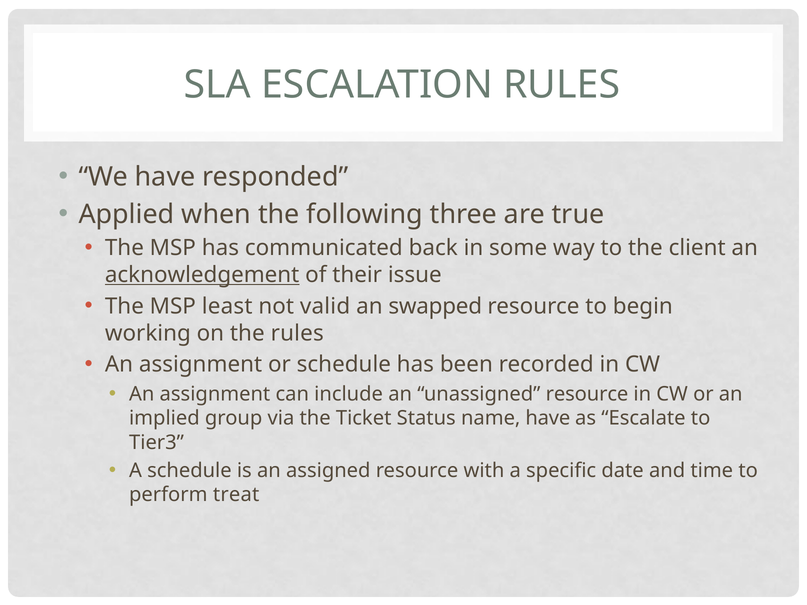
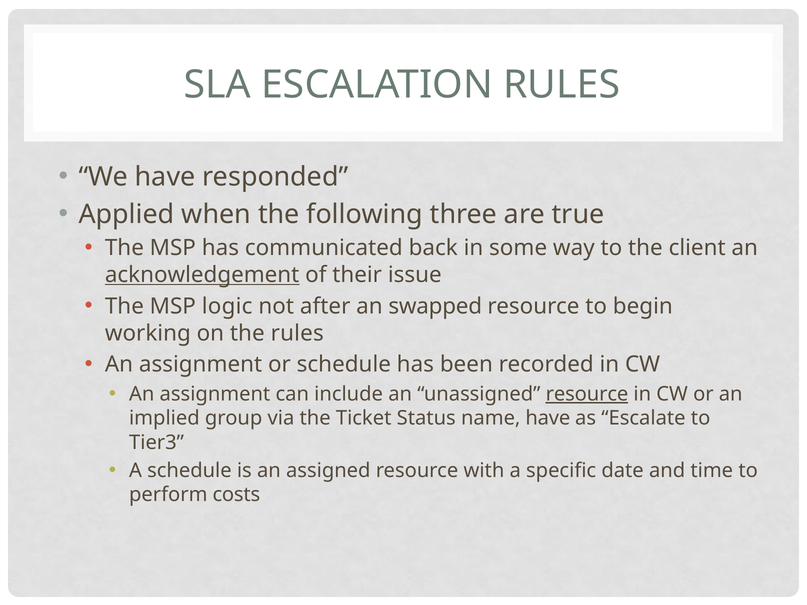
least: least -> logic (227, 306)
valid: valid -> after (325, 306)
resource underline: none -> present (587, 394)
treat: treat -> costs (236, 495)
